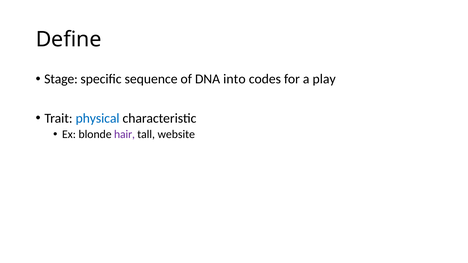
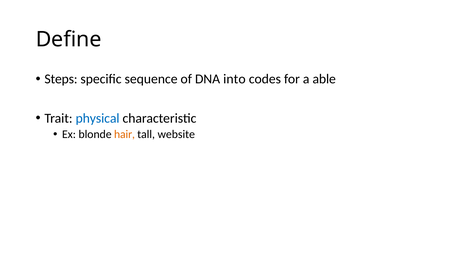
Stage: Stage -> Steps (61, 79)
play: play -> able (324, 79)
hair colour: purple -> orange (125, 135)
